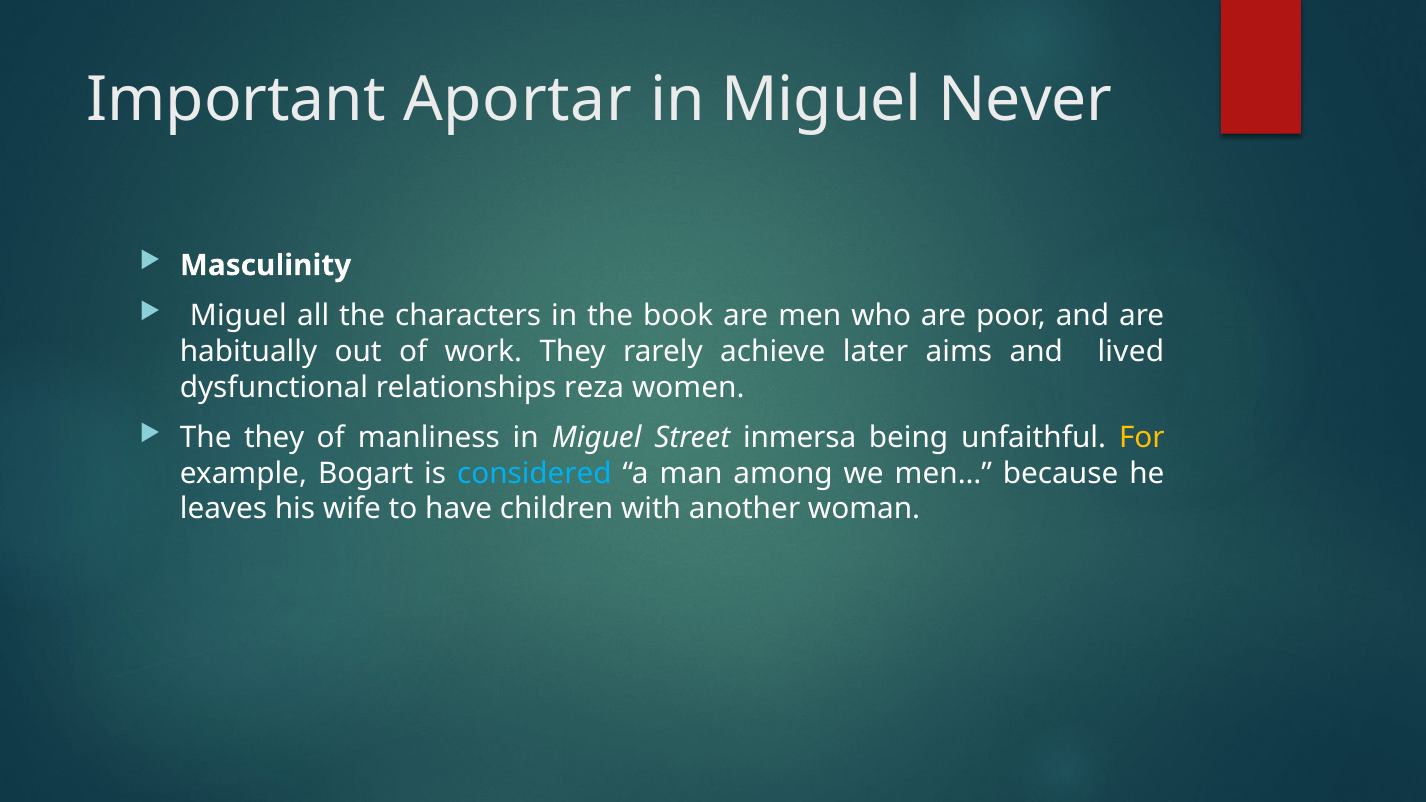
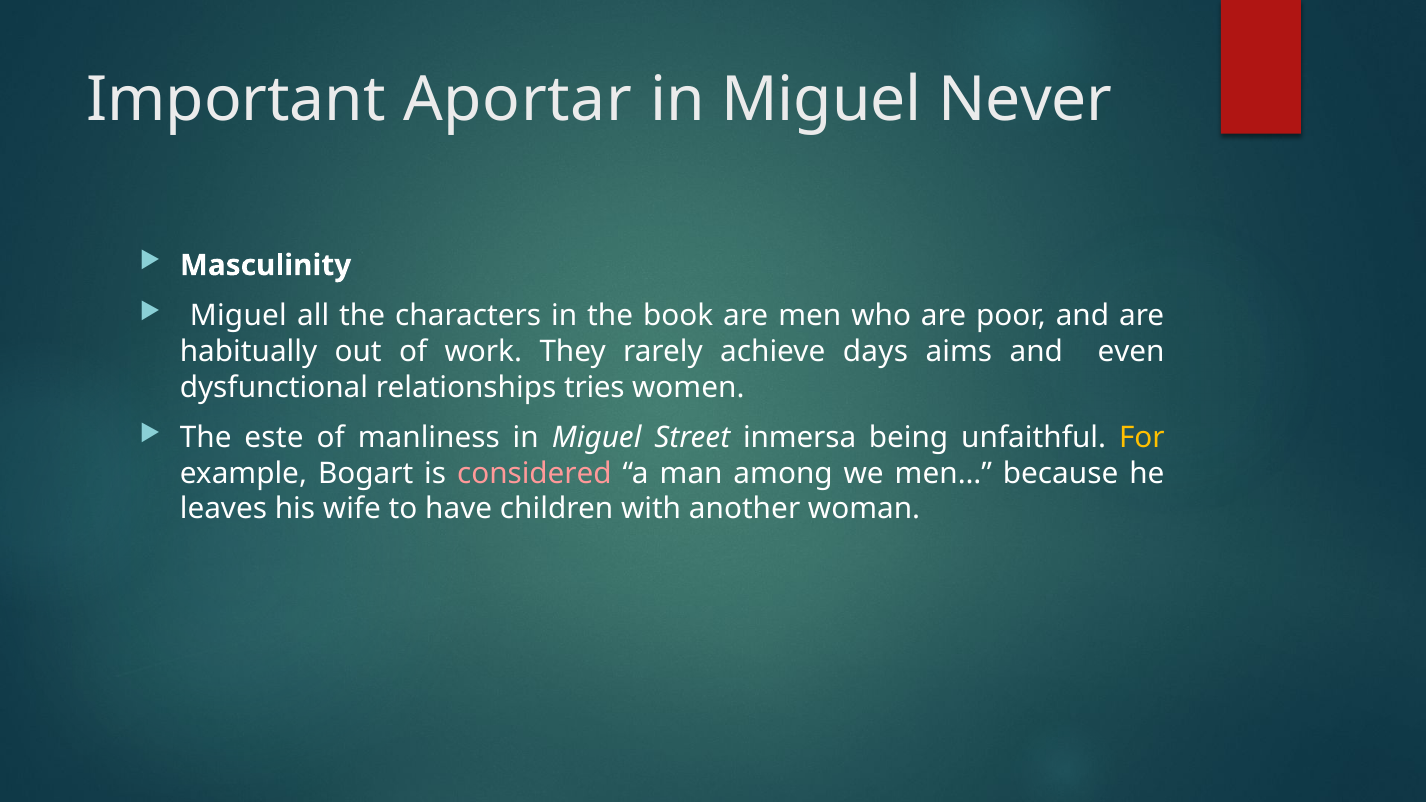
later: later -> days (875, 352)
lived: lived -> even (1131, 352)
reza: reza -> tries (594, 387)
The they: they -> este (274, 438)
considered colour: light blue -> pink (534, 473)
